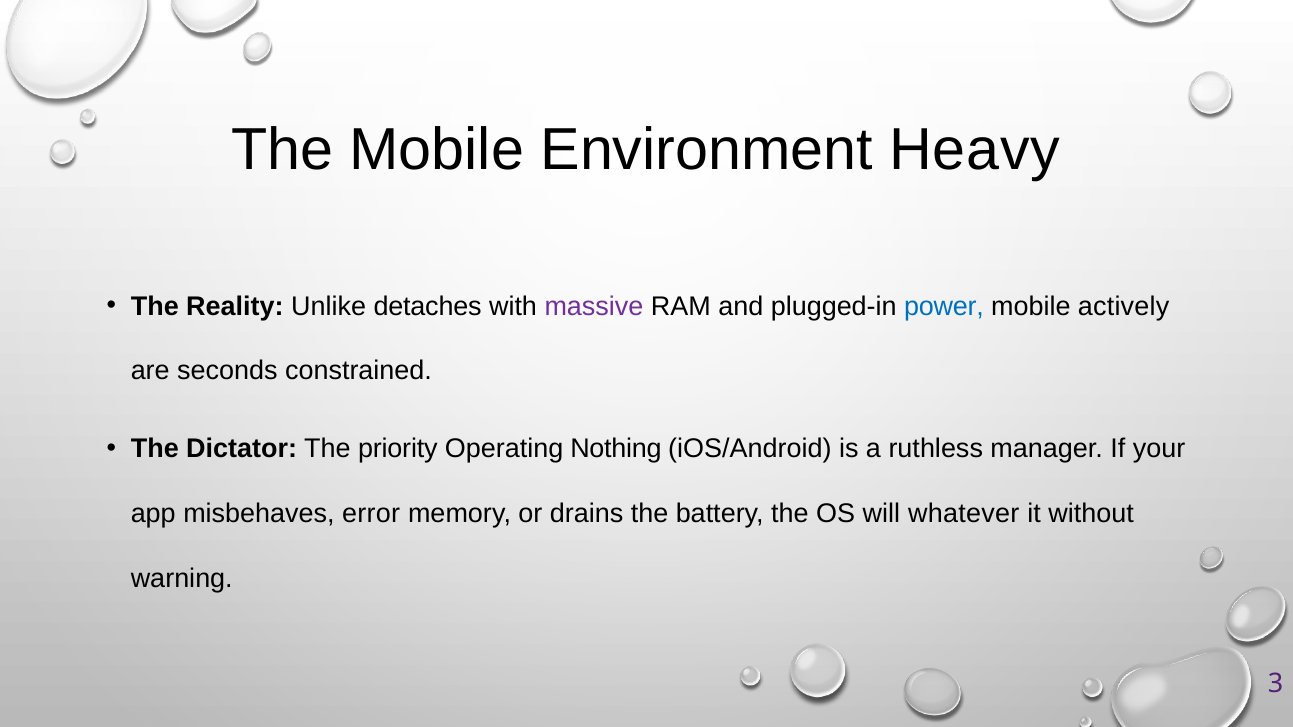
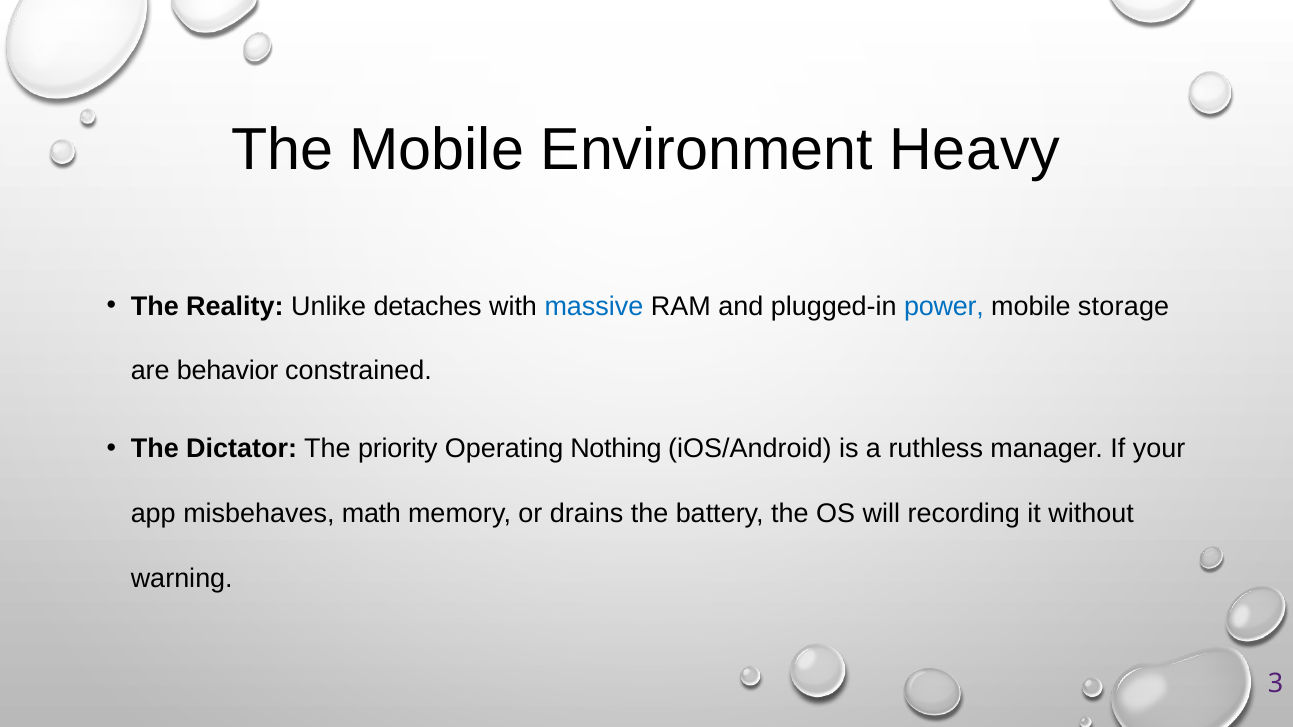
massive colour: purple -> blue (594, 306)
actively: actively -> storage (1124, 306)
seconds: seconds -> behavior (228, 371)
error: error -> math (371, 514)
whatever: whatever -> recording (964, 514)
